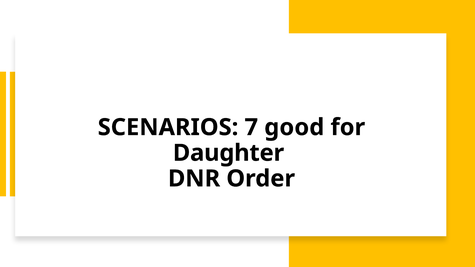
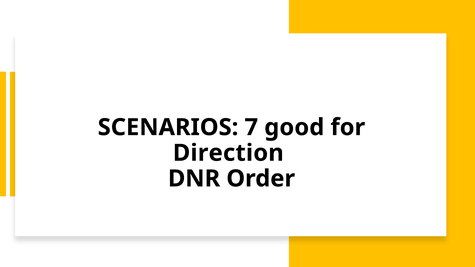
Daughter: Daughter -> Direction (228, 153)
